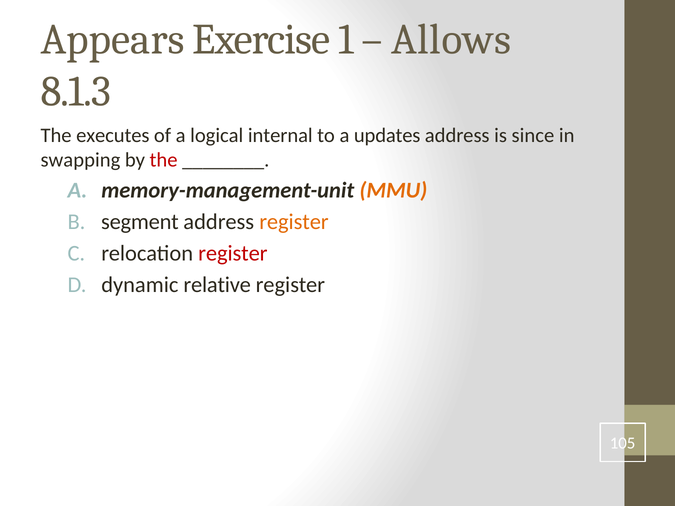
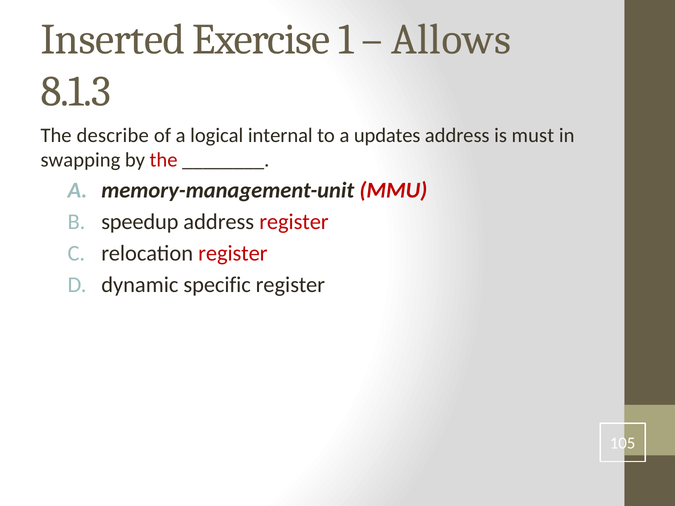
Appears: Appears -> Inserted (113, 40)
executes: executes -> describe (113, 135)
since: since -> must (533, 135)
MMU colour: orange -> red (393, 191)
segment: segment -> speedup (140, 222)
register colour: orange -> red (294, 222)
relative: relative -> specific (217, 285)
